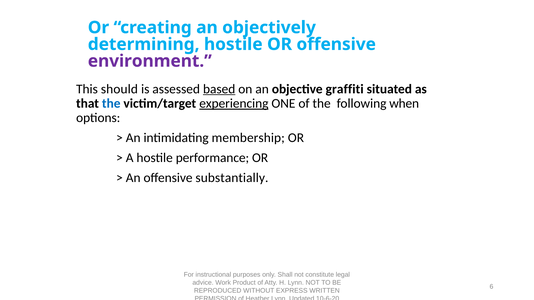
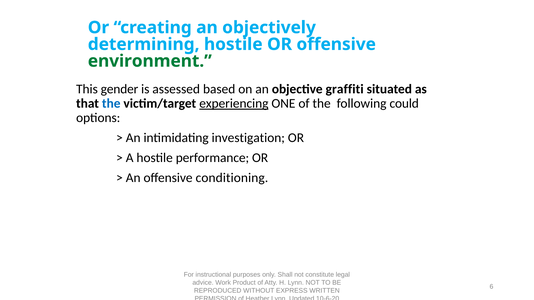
environment colour: purple -> green (150, 61)
should: should -> gender (120, 89)
based underline: present -> none (219, 89)
when: when -> could (404, 104)
membership: membership -> investigation (248, 138)
substantially: substantially -> conditioning (232, 178)
